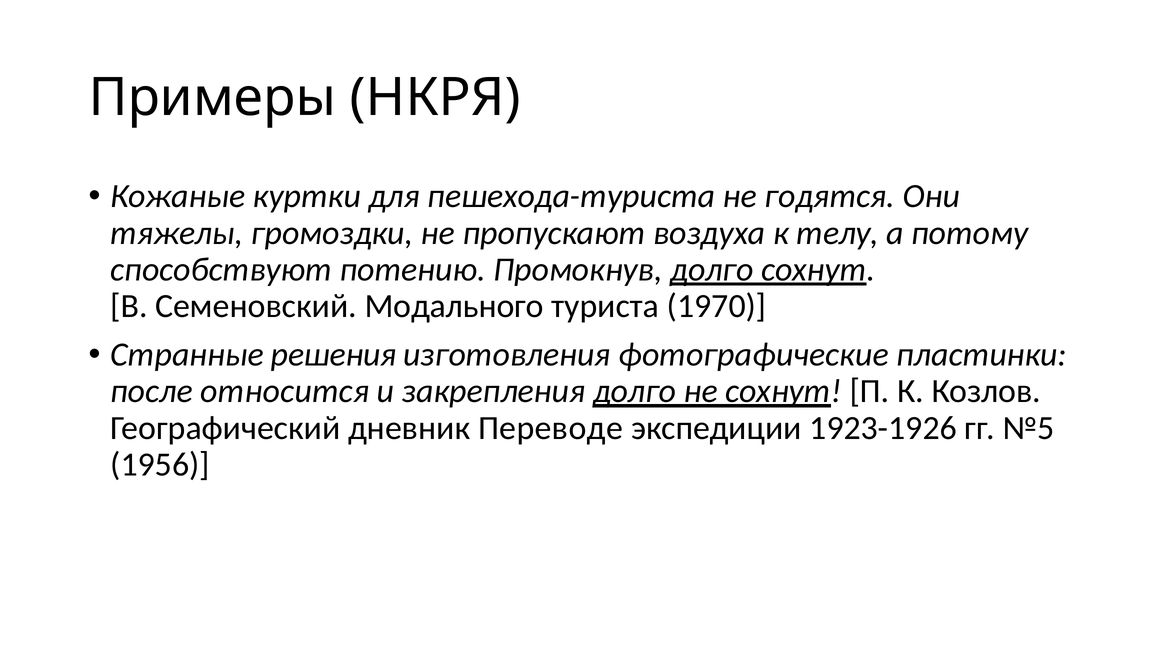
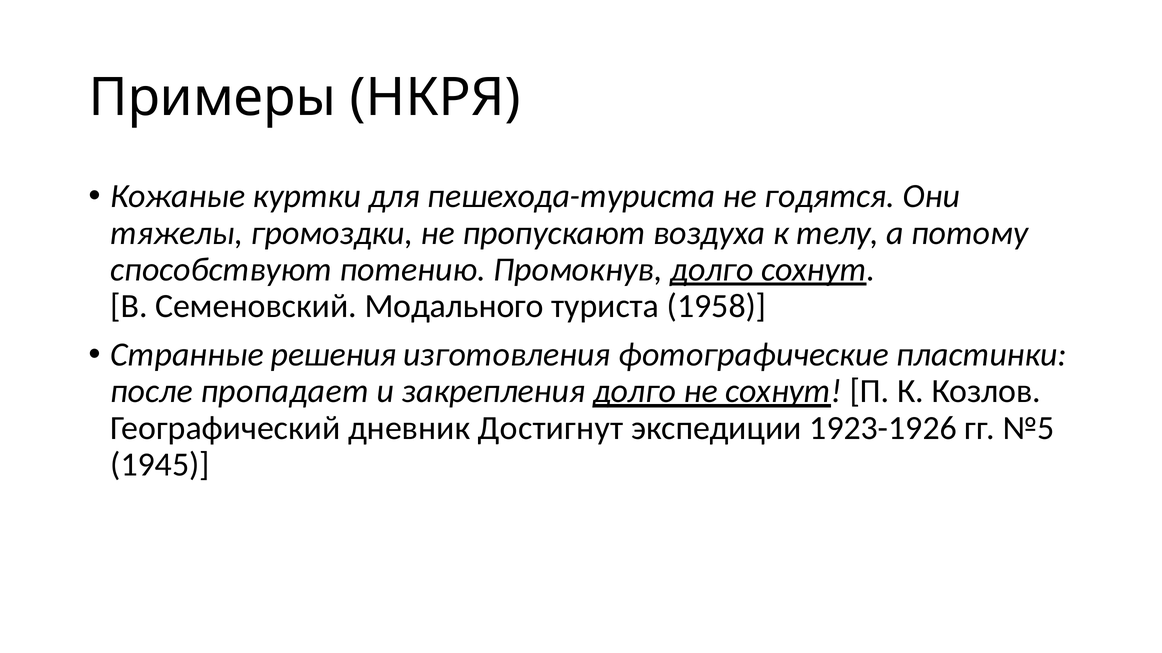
1970: 1970 -> 1958 (717, 306)
относится: относится -> пропадает (285, 392)
Переводе: Переводе -> Достигнут (551, 428)
1956: 1956 -> 1945 (160, 465)
